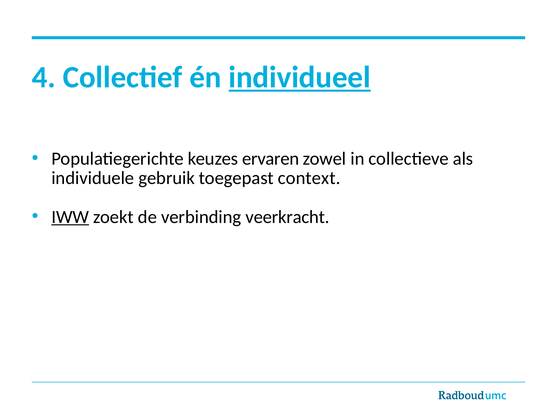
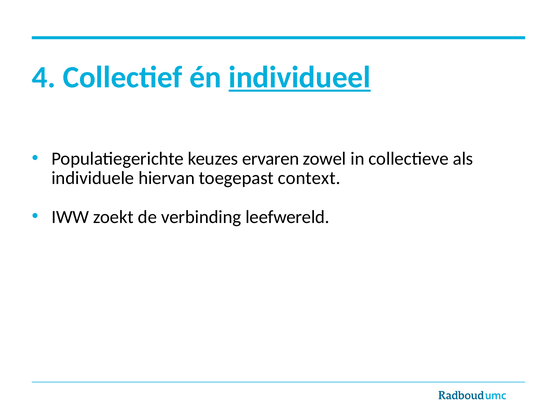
gebruik: gebruik -> hiervan (167, 178)
IWW underline: present -> none (70, 217)
veerkracht: veerkracht -> leefwereld (287, 217)
